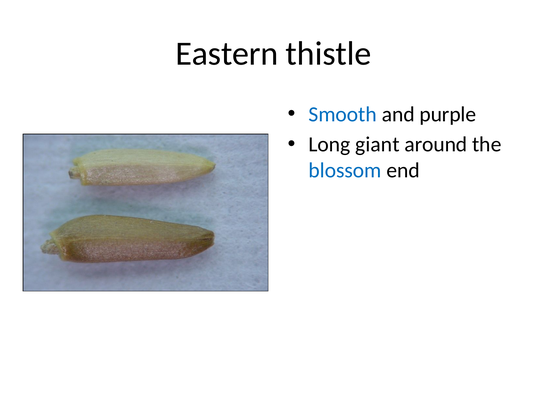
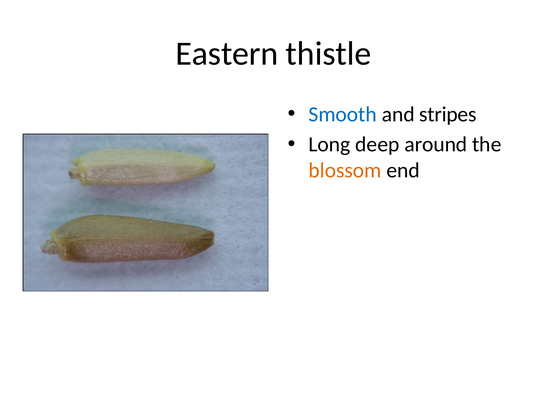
purple: purple -> stripes (448, 114)
giant: giant -> deep (377, 145)
blossom colour: blue -> orange (345, 171)
